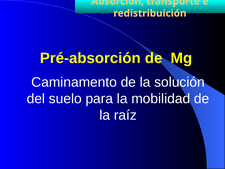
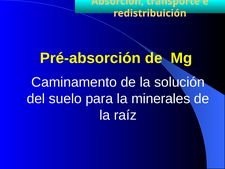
mobilidad: mobilidad -> minerales (161, 99)
